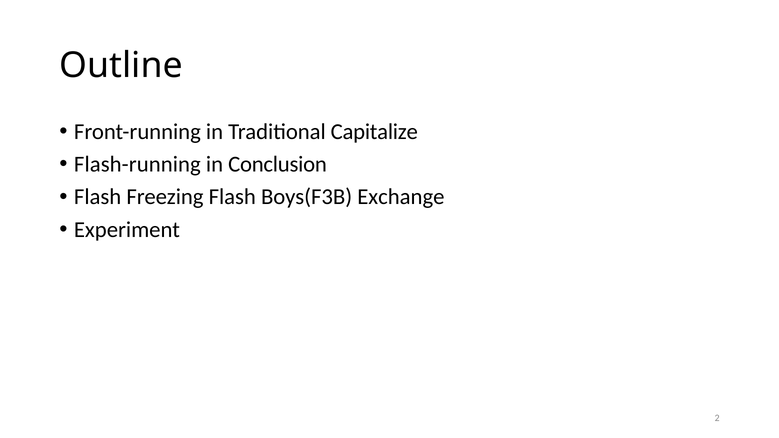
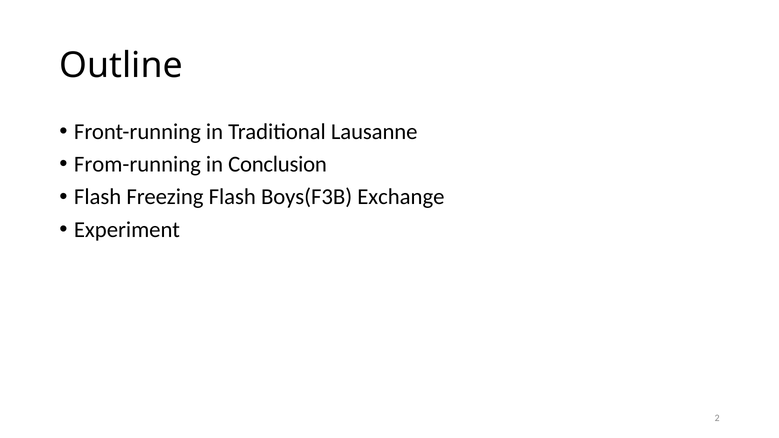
Capitalize: Capitalize -> Lausanne (374, 132)
Flash-running: Flash-running -> From-running (137, 164)
